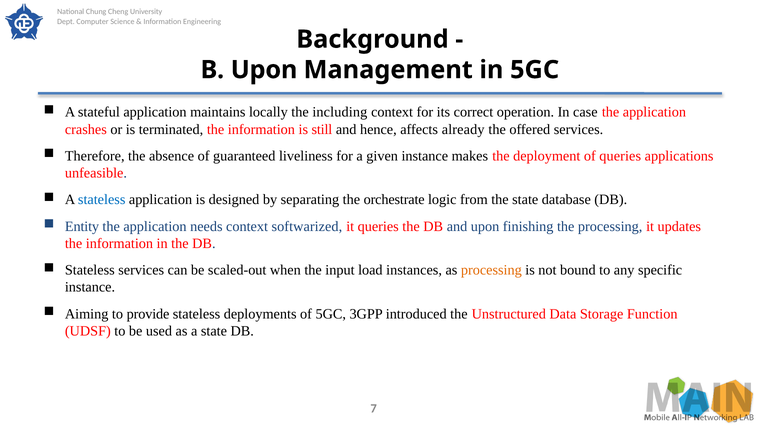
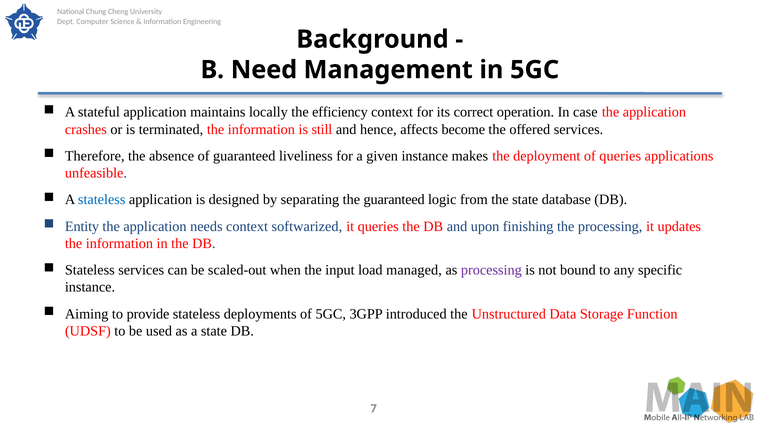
B Upon: Upon -> Need (264, 70)
including: including -> efficiency (340, 112)
already: already -> become (463, 129)
the orchestrate: orchestrate -> guaranteed (394, 200)
instances: instances -> managed (414, 270)
processing colour: orange -> purple (491, 270)
